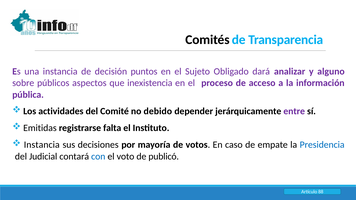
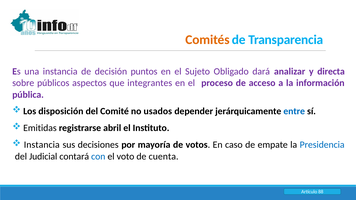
Comités colour: black -> orange (208, 40)
alguno: alguno -> directa (331, 72)
inexistencia: inexistencia -> integrantes (150, 83)
actividades: actividades -> disposición (61, 111)
debido: debido -> usados (158, 111)
entre colour: purple -> blue (294, 111)
falta: falta -> abril (112, 128)
publicó: publicó -> cuenta (164, 157)
